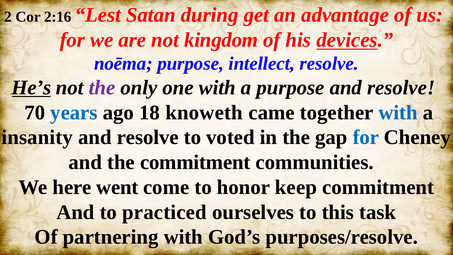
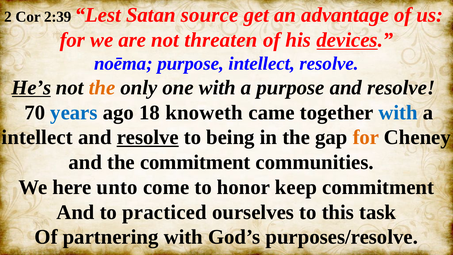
2:16: 2:16 -> 2:39 (58, 17)
during: during -> source (210, 15)
kingdom: kingdom -> threaten (221, 40)
the colour: purple -> orange (102, 88)
insanity: insanity -> intellect (37, 137)
resolve underline: none -> present (148, 137)
voted: voted -> being (230, 137)
for colour: blue -> orange (366, 137)
went: went -> unto (117, 187)
